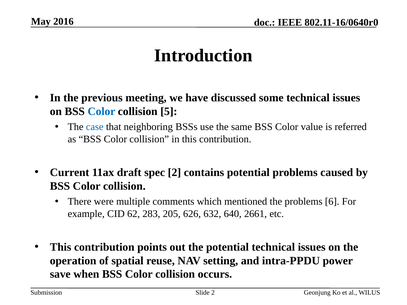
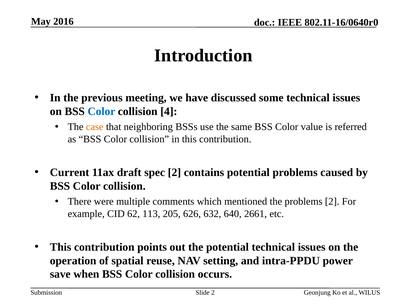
5: 5 -> 4 (169, 111)
case colour: blue -> orange (95, 127)
problems 6: 6 -> 2 (332, 202)
283: 283 -> 113 (151, 214)
